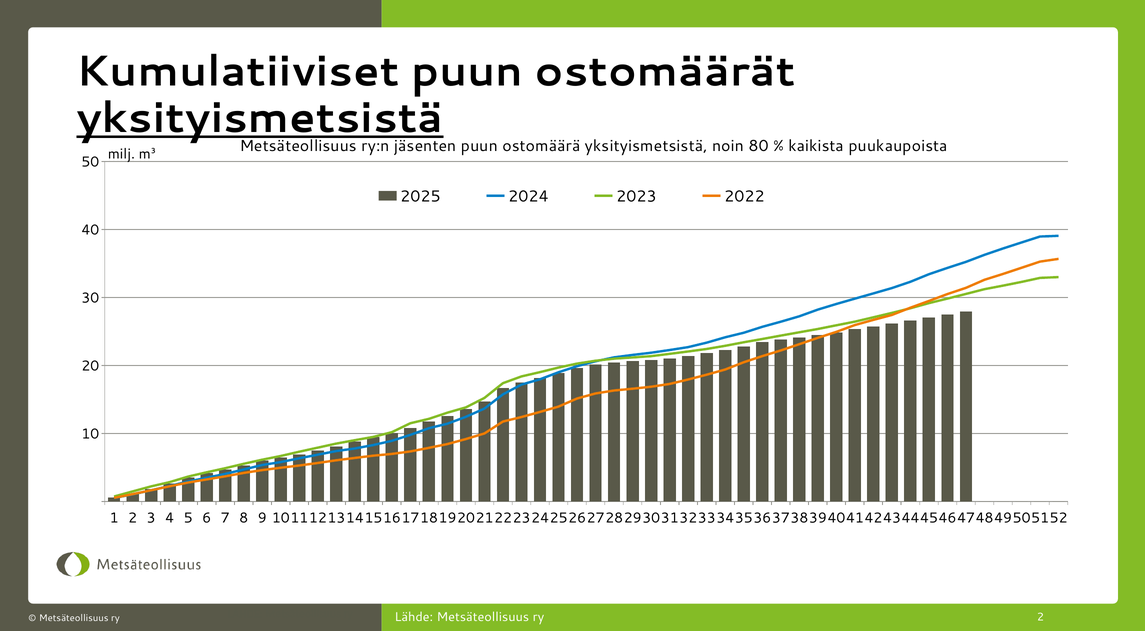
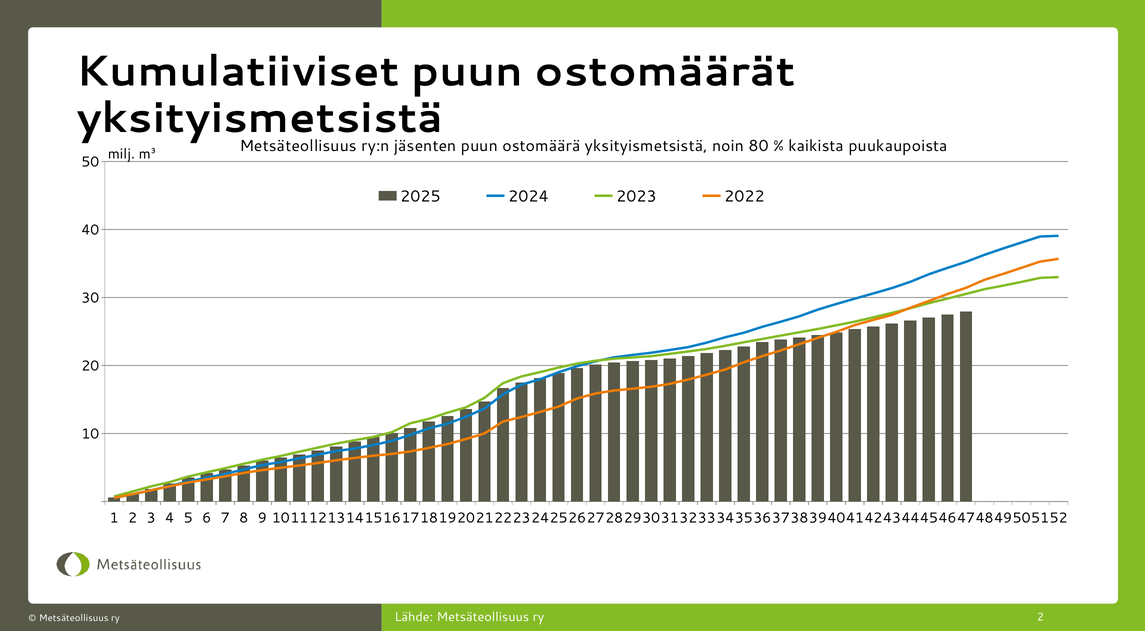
yksityismetsistä underline: present -> none (260, 118)
